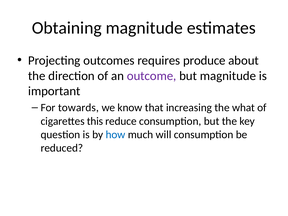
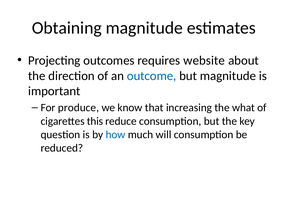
produce: produce -> website (204, 60)
outcome colour: purple -> blue (152, 76)
towards: towards -> produce (78, 108)
